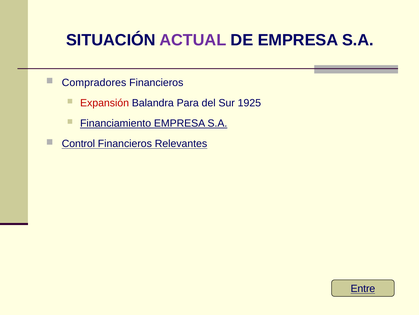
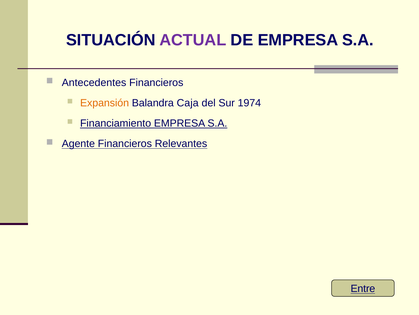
Compradores: Compradores -> Antecedentes (94, 82)
Expansión colour: red -> orange (105, 103)
Para: Para -> Caja (188, 103)
1925: 1925 -> 1974 (249, 103)
Control: Control -> Agente (78, 144)
